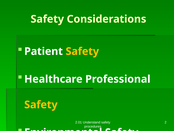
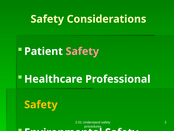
Safety colour: yellow -> pink (82, 51)
